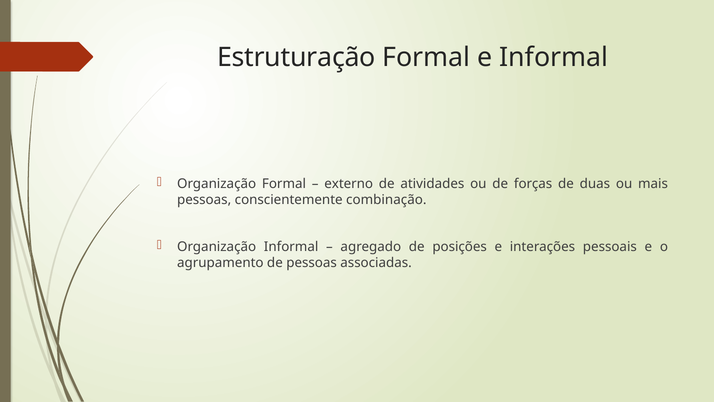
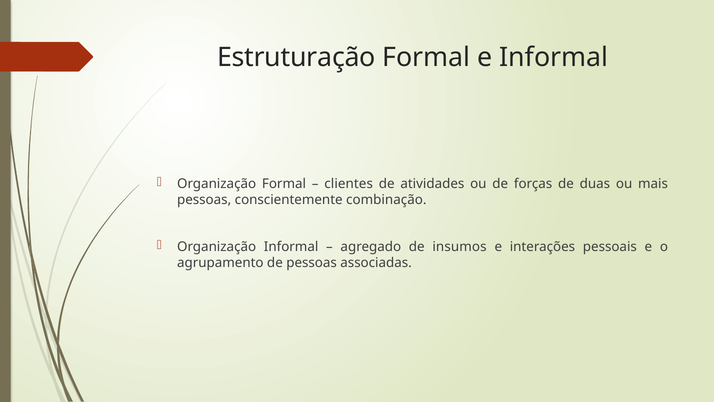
externo: externo -> clientes (349, 184)
posições: posições -> insumos (460, 247)
